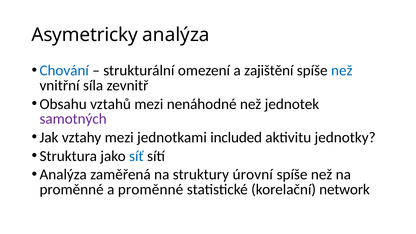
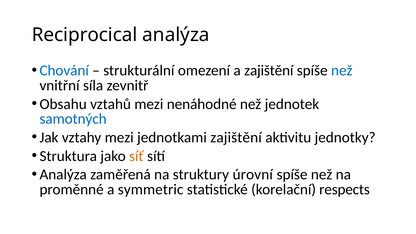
Asymetricky: Asymetricky -> Reciprocical (85, 35)
samotných colour: purple -> blue (73, 119)
jednotkami included: included -> zajištění (236, 137)
síť colour: blue -> orange (136, 156)
a proměnné: proměnné -> symmetric (151, 189)
network: network -> respects (345, 189)
